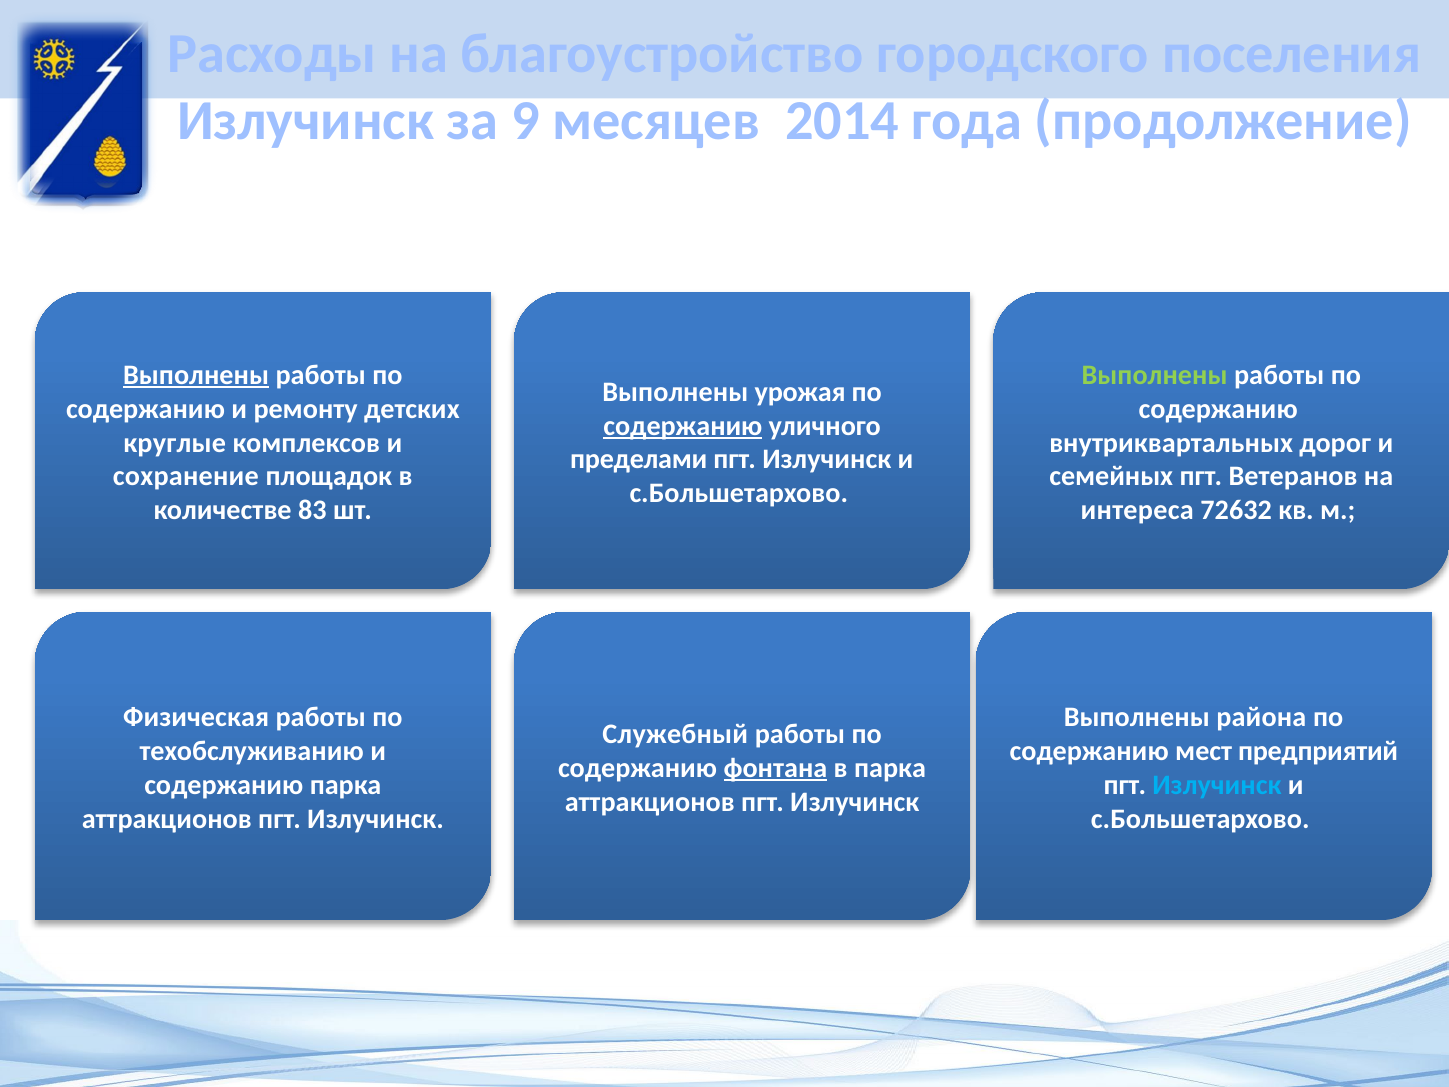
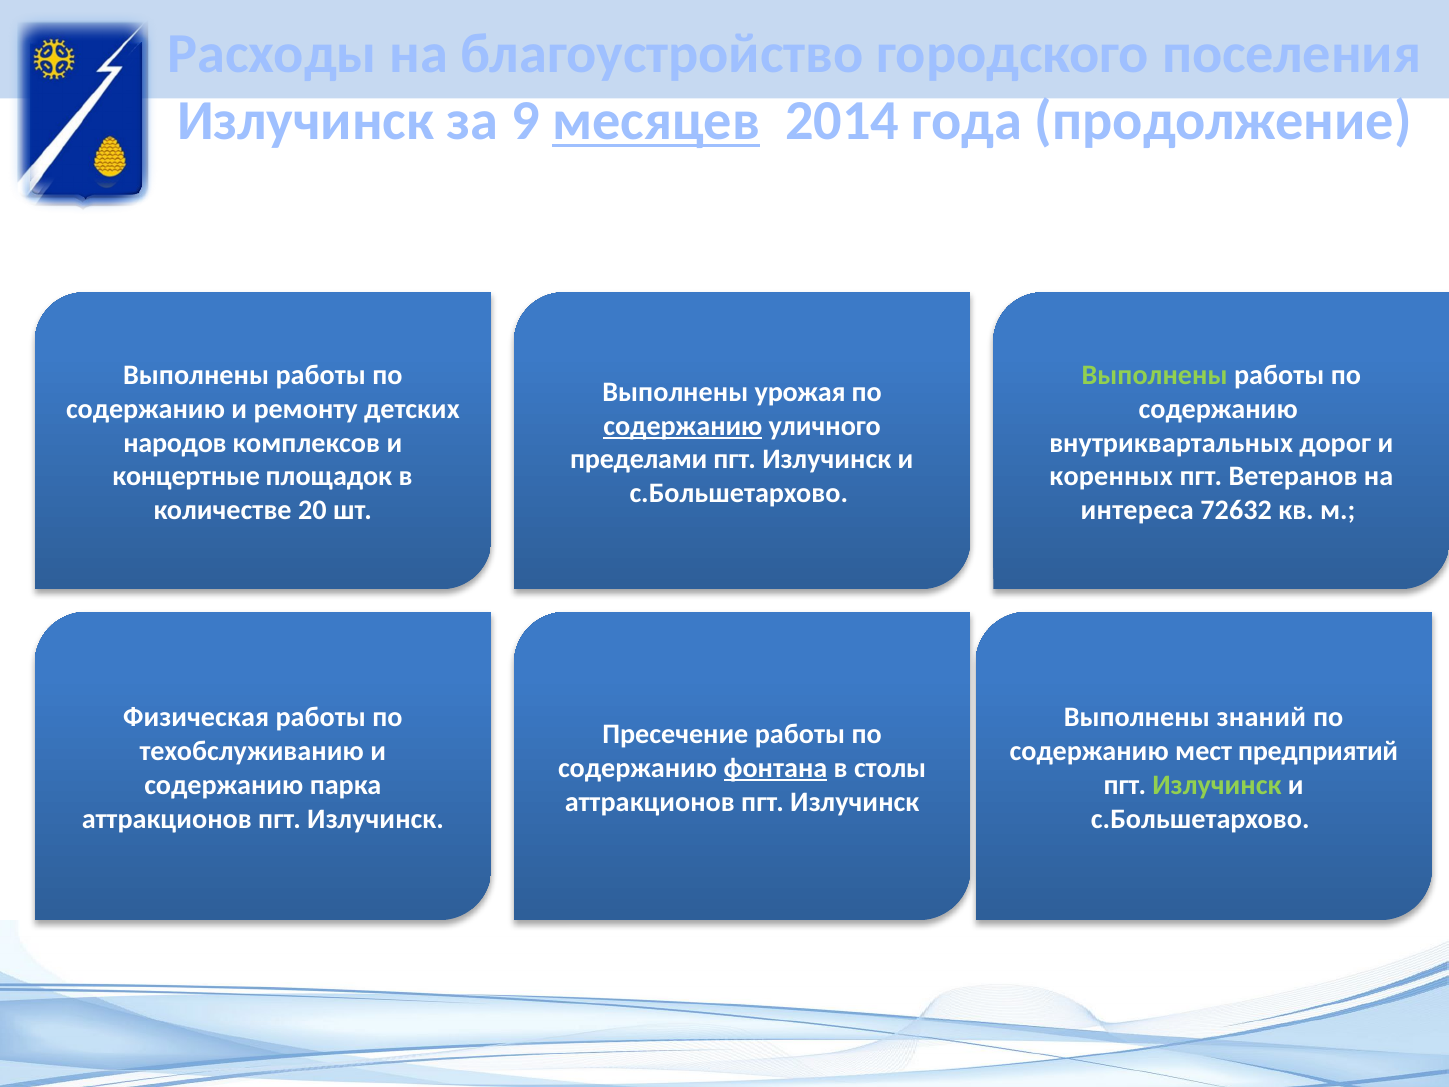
месяцев underline: none -> present (656, 121)
Выполнены underline: present -> none (196, 375)
круглые: круглые -> народов (175, 443)
сохранение: сохранение -> концертные (186, 476)
семейных: семейных -> коренных (1111, 476)
83: 83 -> 20 (312, 510)
района: района -> знаний (1261, 717)
Служебный: Служебный -> Пресечение (675, 734)
в парка: парка -> столы (890, 768)
Излучинск colour: light blue -> light green (1217, 785)
